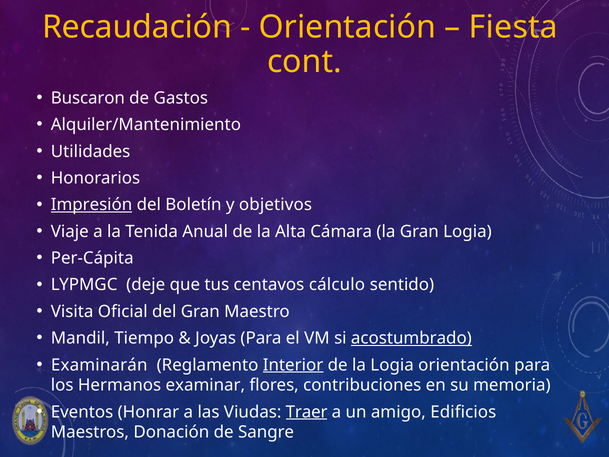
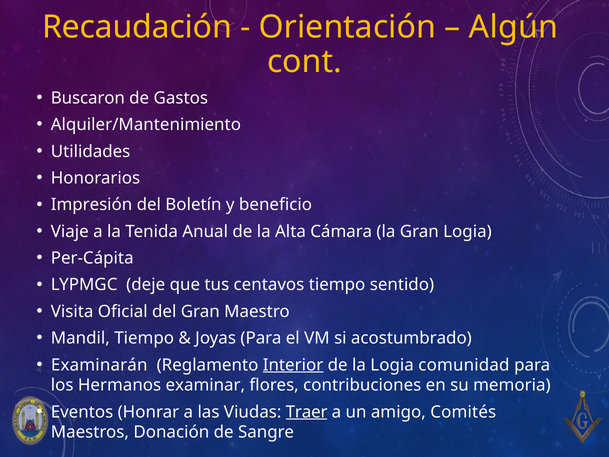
Fiesta: Fiesta -> Algún (513, 27)
Impresión underline: present -> none (92, 205)
objetivos: objetivos -> beneficio (276, 205)
centavos cálculo: cálculo -> tiempo (337, 285)
acostumbrado underline: present -> none (411, 338)
Logia orientación: orientación -> comunidad (464, 365)
Edificios: Edificios -> Comités (463, 412)
